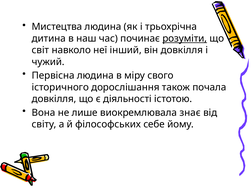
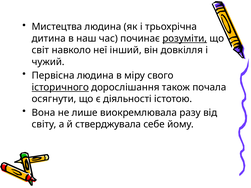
історичного underline: none -> present (60, 87)
довкілля: довкілля -> осягнути (54, 99)
знає: знає -> разу (190, 113)
філософських: філософських -> стверджувала (108, 124)
